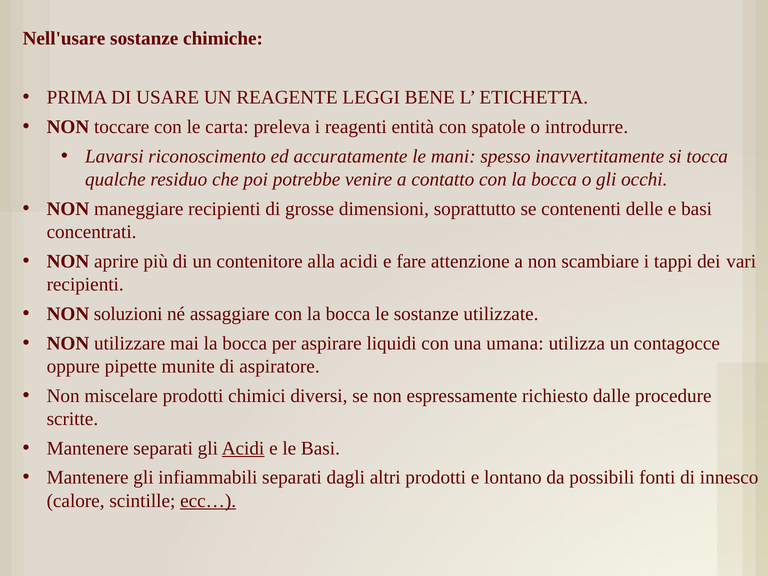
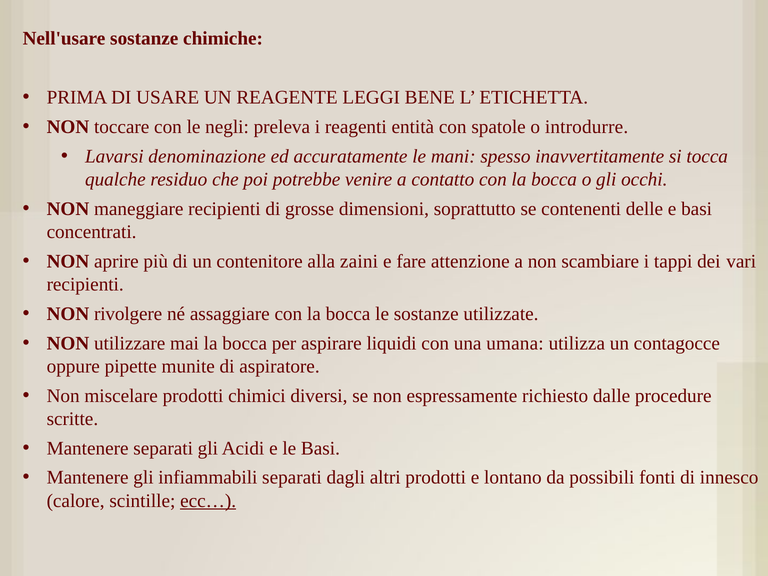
carta: carta -> negli (227, 127)
riconoscimento: riconoscimento -> denominazione (207, 156)
alla acidi: acidi -> zaini (359, 261)
soluzioni: soluzioni -> rivolgere (128, 314)
Acidi underline: present -> none (243, 448)
